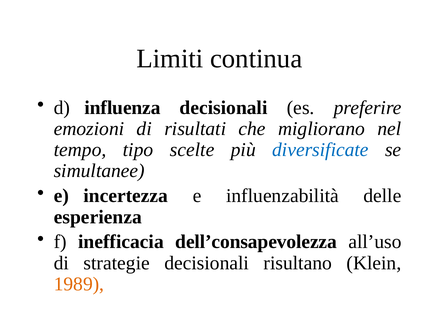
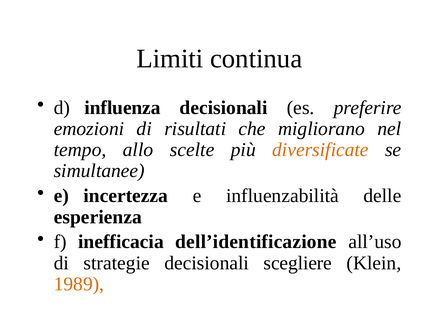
tipo: tipo -> allo (138, 150)
diversificate colour: blue -> orange (320, 150)
dell’consapevolezza: dell’consapevolezza -> dell’identificazione (256, 242)
risultano: risultano -> scegliere (298, 263)
